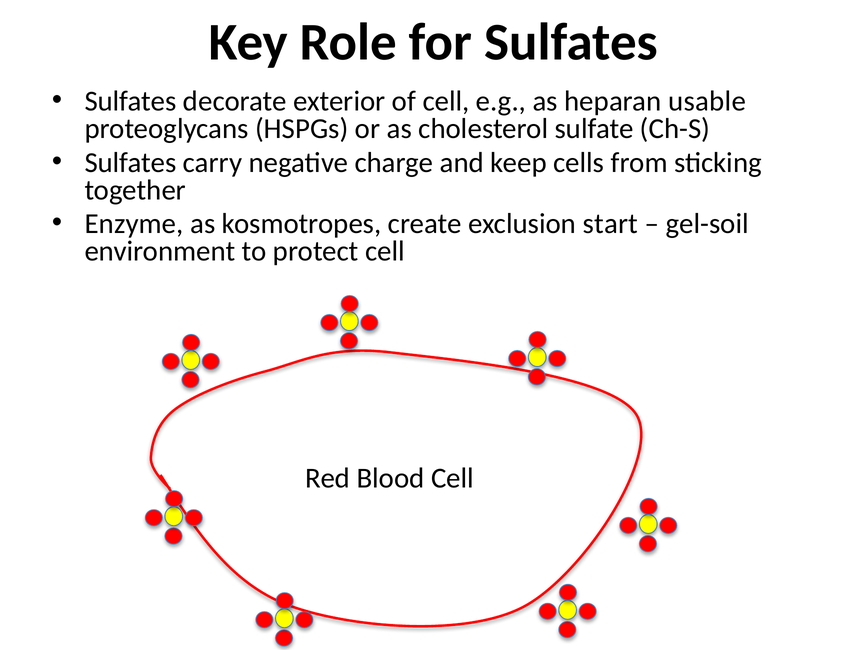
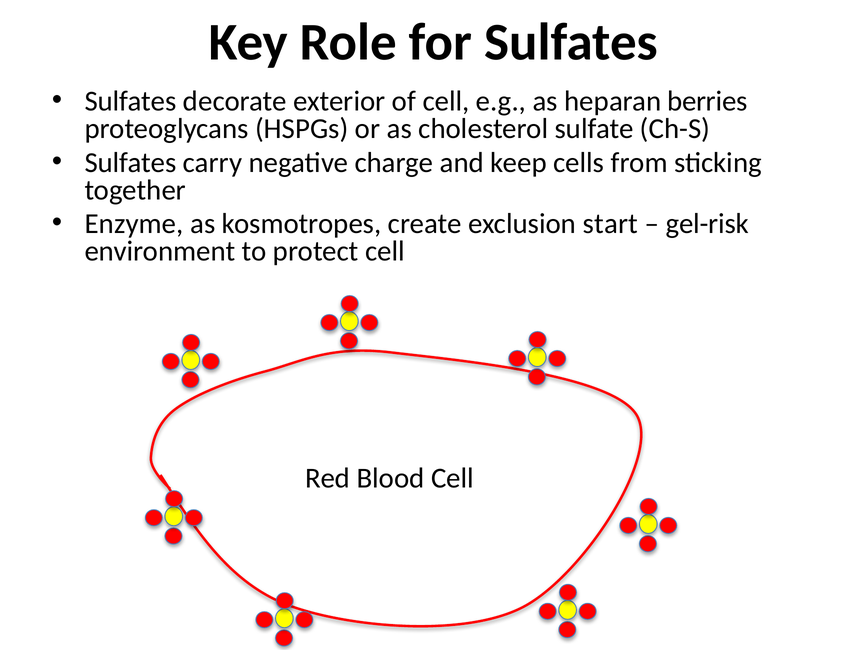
usable: usable -> berries (707, 101)
gel-soil: gel-soil -> gel-risk (707, 224)
